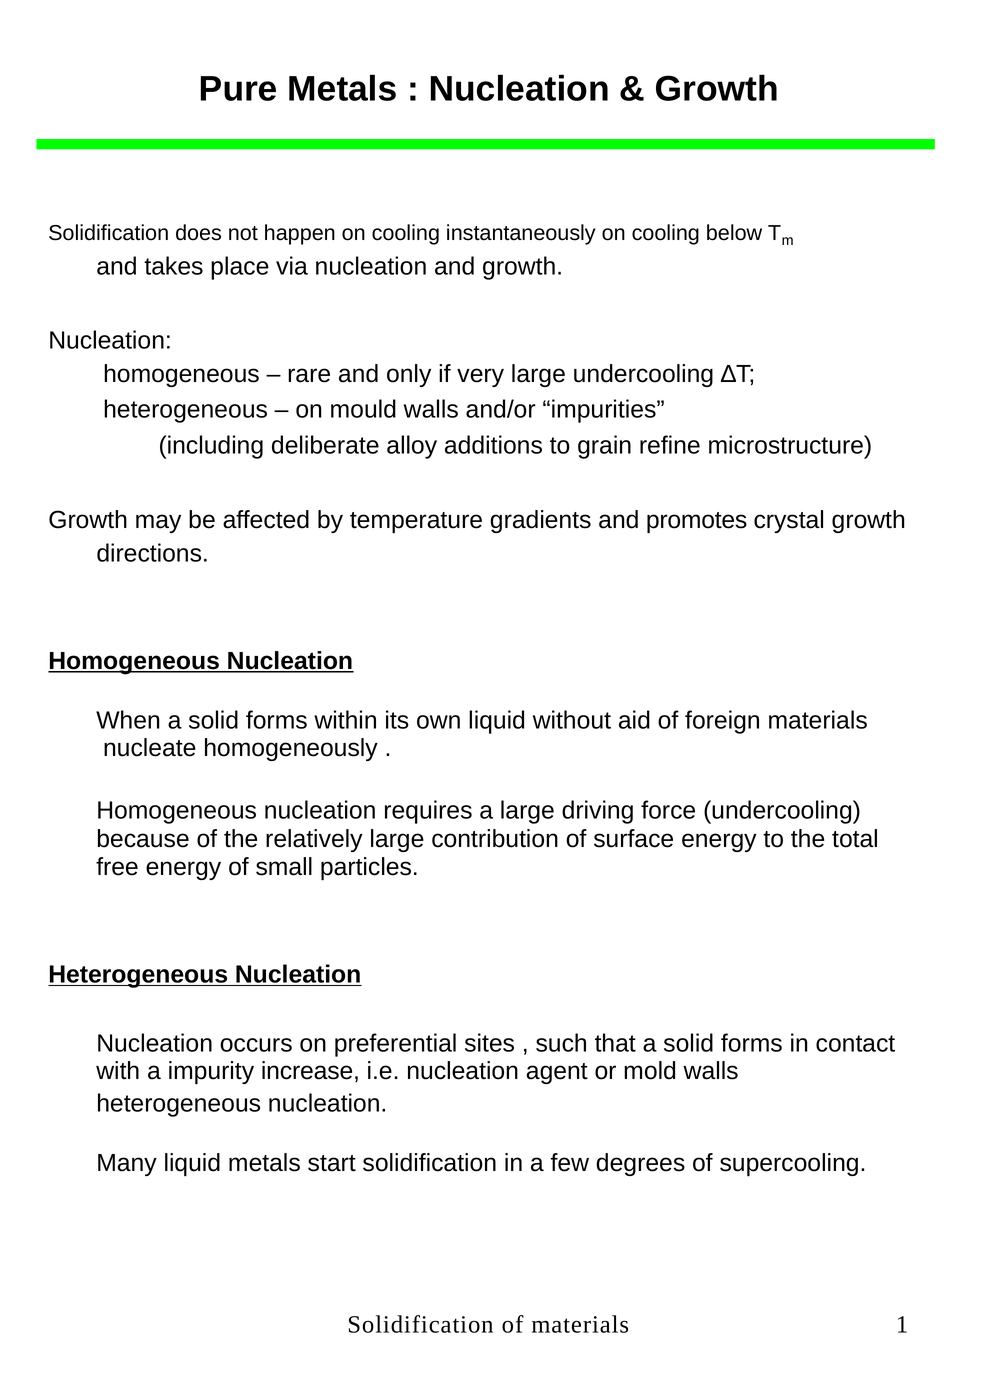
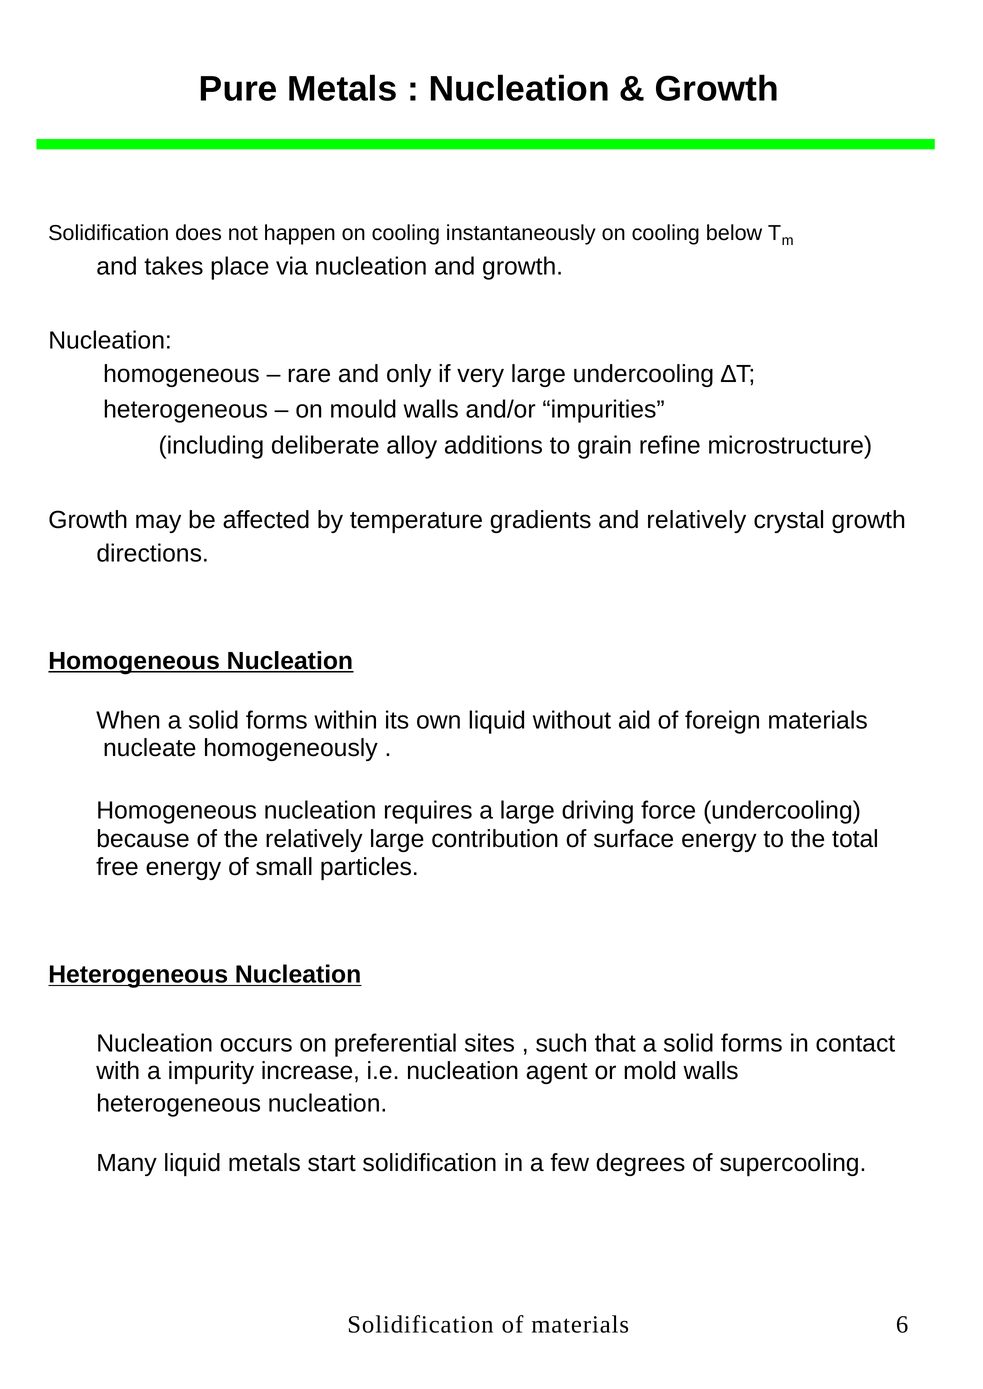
and promotes: promotes -> relatively (696, 520)
1: 1 -> 6 (902, 1324)
